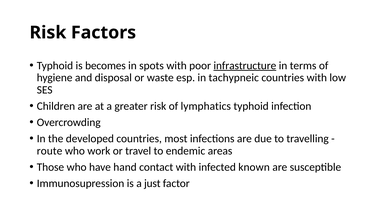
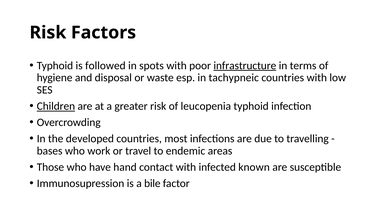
becomes: becomes -> followed (105, 65)
Children underline: none -> present (56, 106)
lymphatics: lymphatics -> leucopenia (206, 106)
route: route -> bases (50, 151)
just: just -> bile (152, 183)
